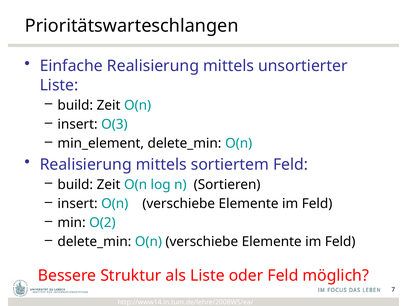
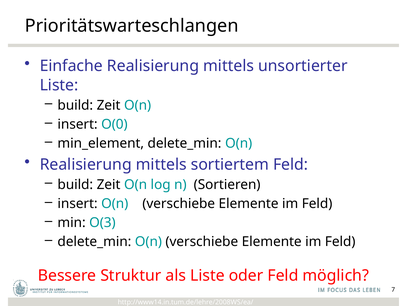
O(3: O(3 -> O(0 (114, 124)
O(2: O(2 -> O(3 (102, 222)
